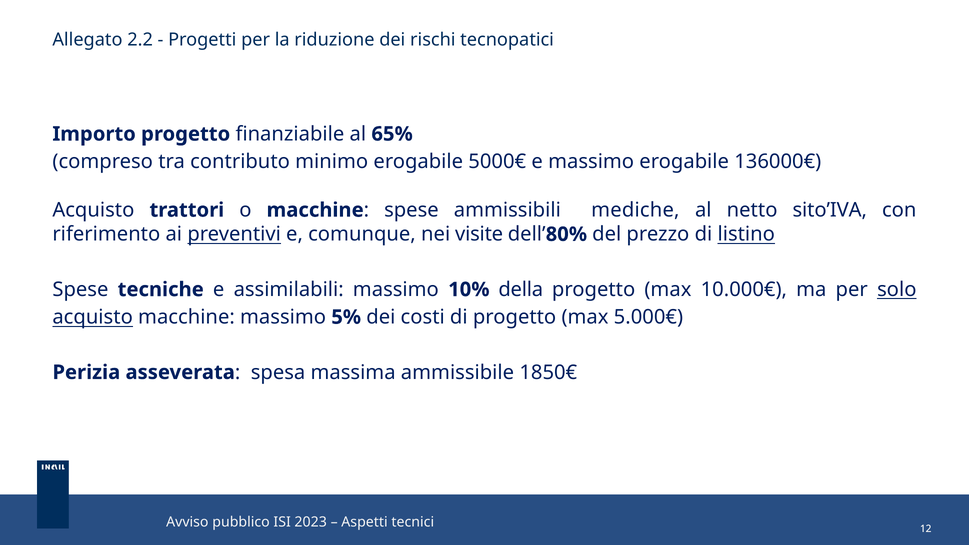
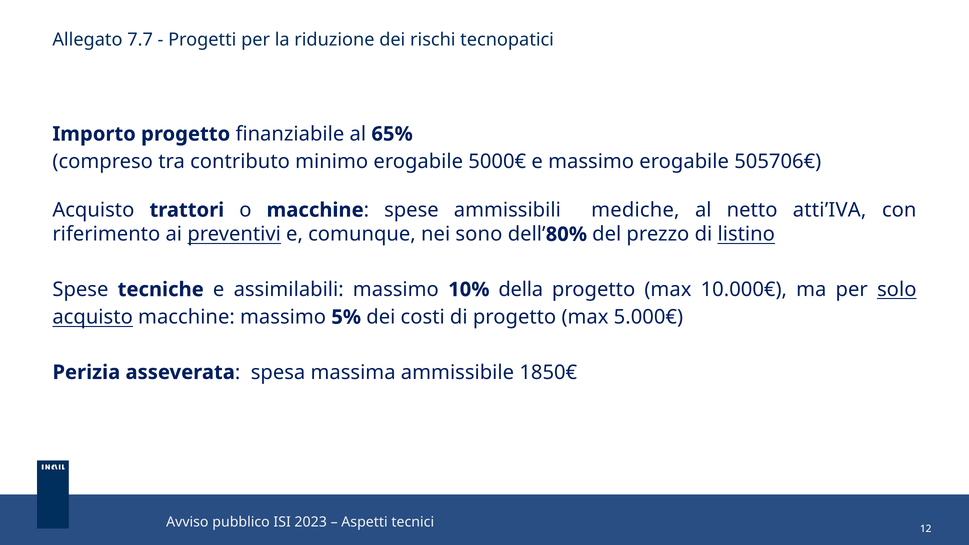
2.2: 2.2 -> 7.7 (140, 40)
136000€: 136000€ -> 505706€ (778, 162)
sito’IVA: sito’IVA -> atti’IVA (830, 210)
visite: visite -> sono (479, 234)
